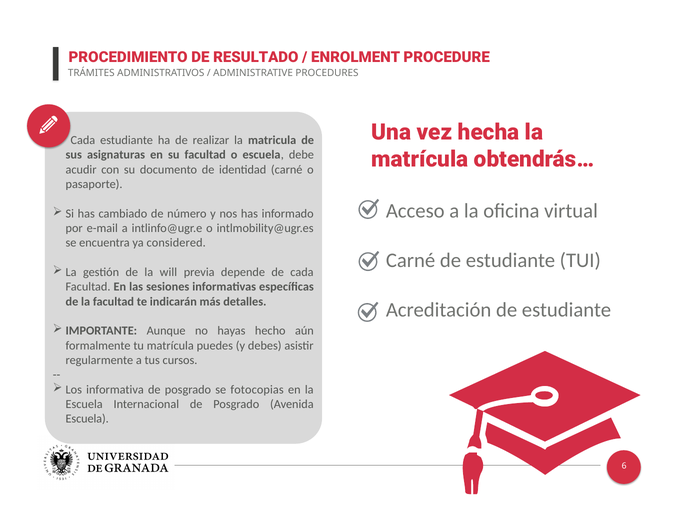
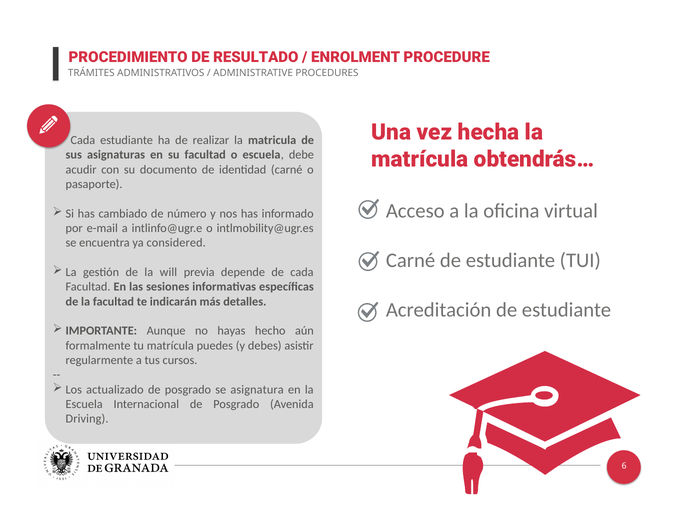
informativa: informativa -> actualizado (115, 390)
fotocopias: fotocopias -> asignatura (257, 390)
Escuela: Escuela -> Driving (87, 419)
